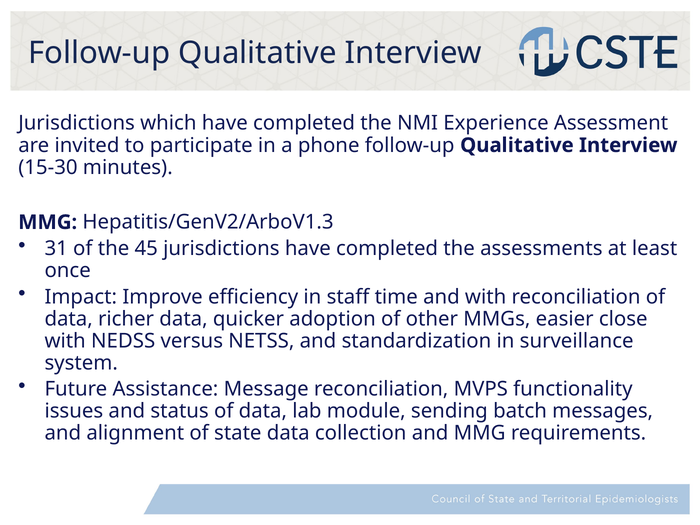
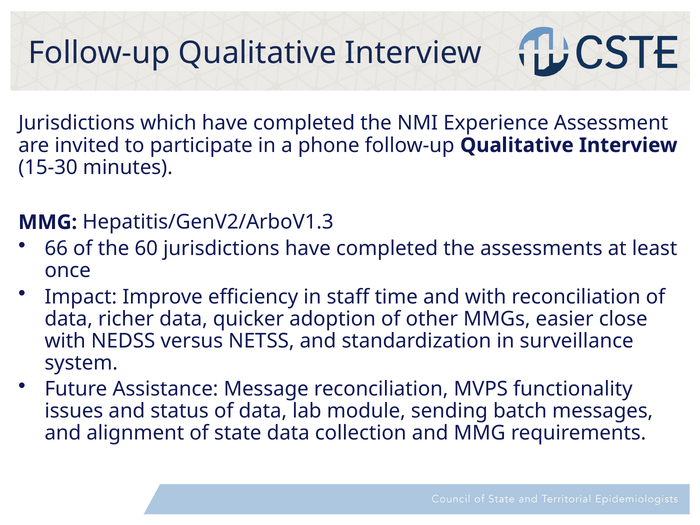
31: 31 -> 66 (56, 248)
45: 45 -> 60 (146, 248)
